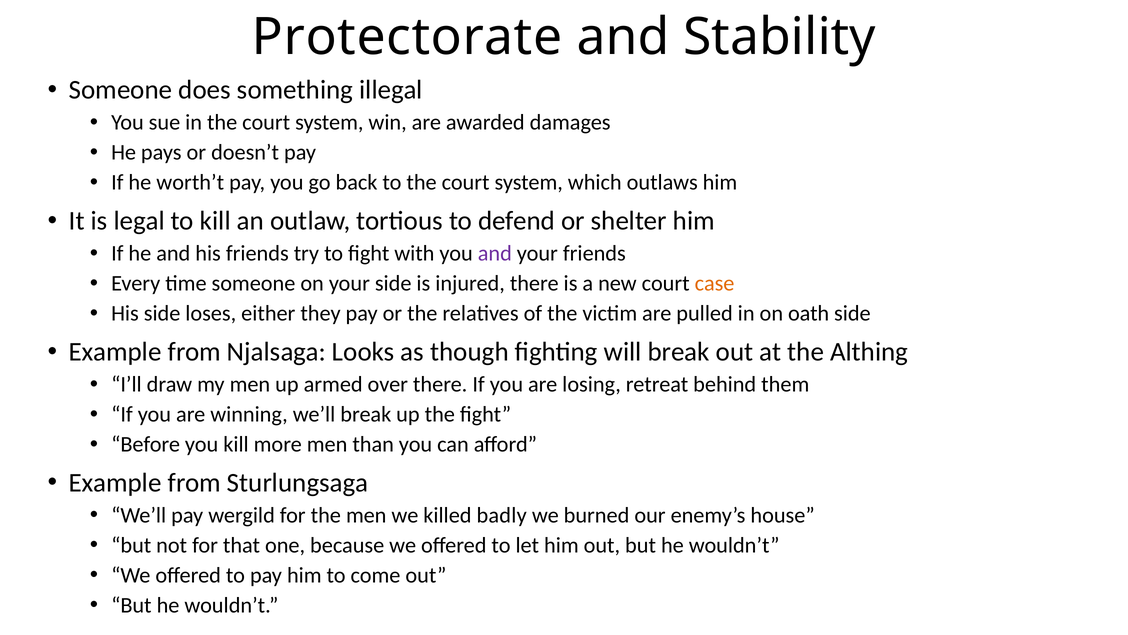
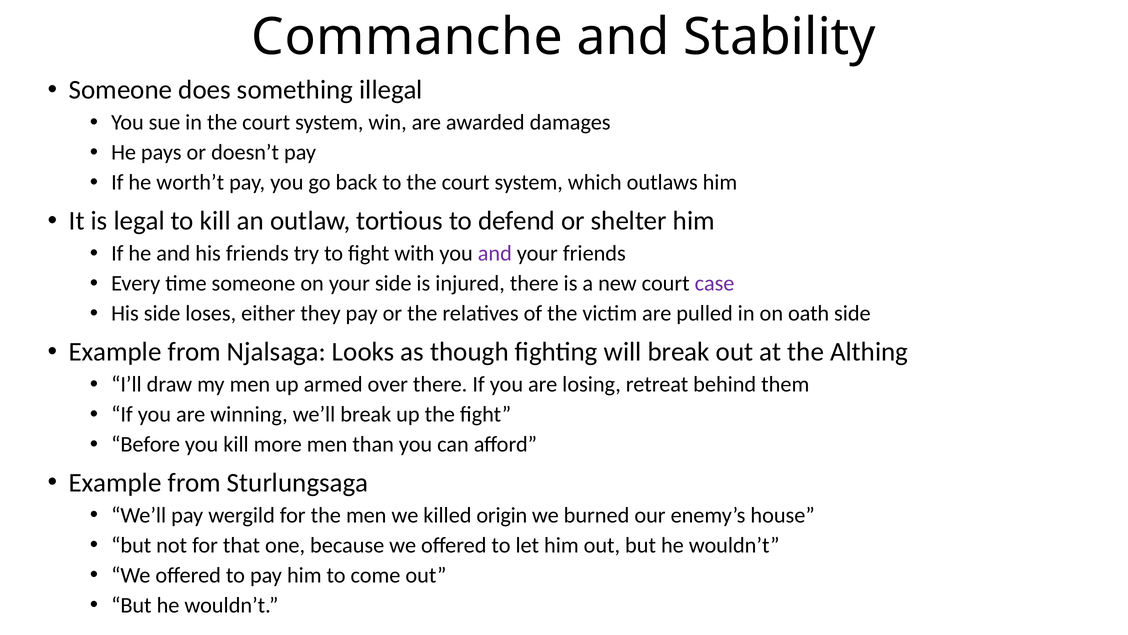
Protectorate: Protectorate -> Commanche (407, 37)
case colour: orange -> purple (715, 283)
badly: badly -> origin (502, 515)
